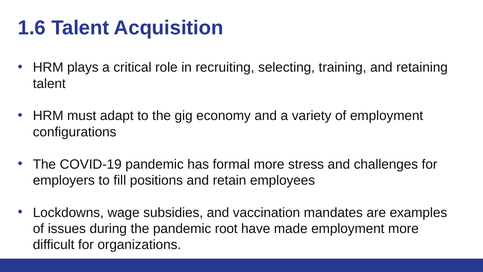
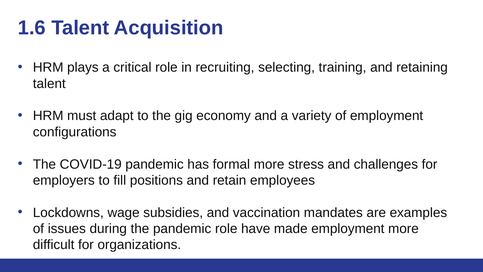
pandemic root: root -> role (226, 228)
